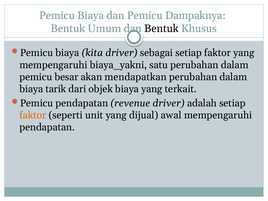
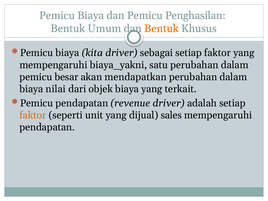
Dampaknya: Dampaknya -> Penghasilan (195, 16)
Bentuk colour: black -> orange (162, 29)
tarik: tarik -> nilai (56, 89)
awal: awal -> sales (171, 115)
